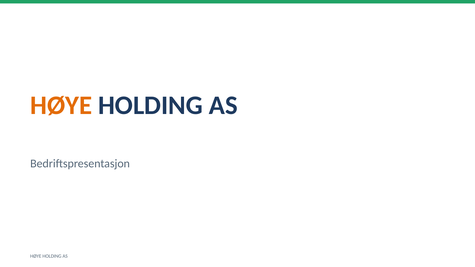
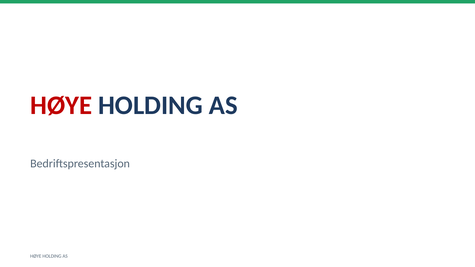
HØYE colour: orange -> red (61, 105)
